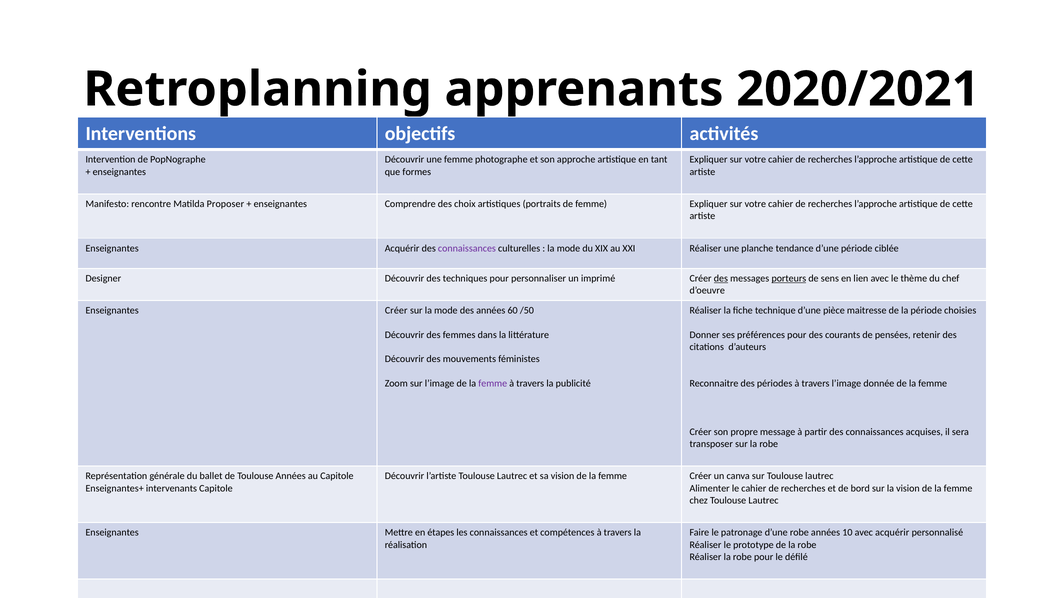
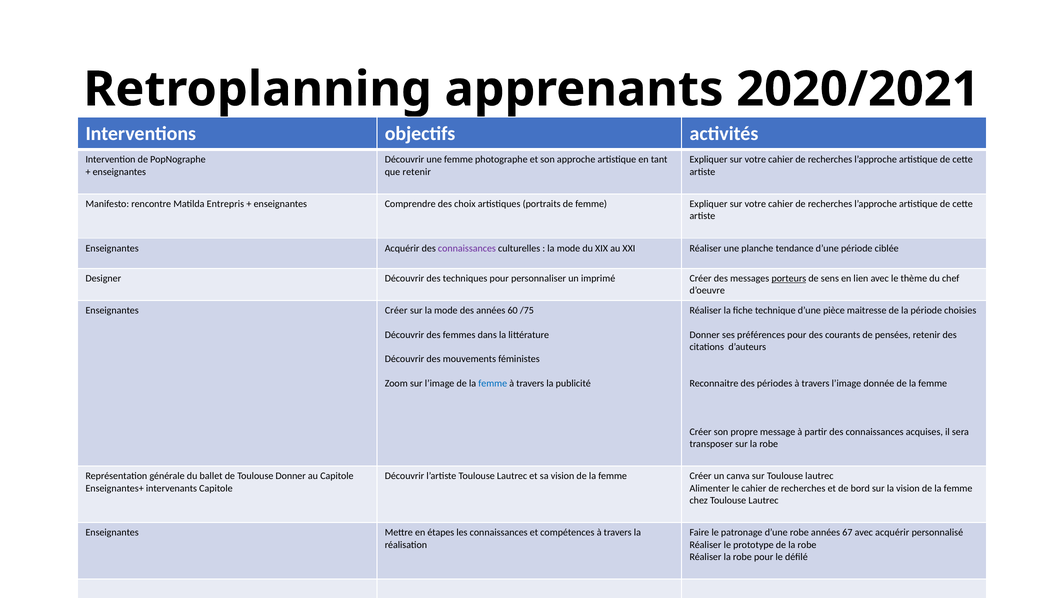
que formes: formes -> retenir (417, 172)
Proposer: Proposer -> Entrepris (225, 204)
des underline: present -> none (721, 279)
/50: /50 -> /75 (527, 311)
femme colour: purple -> blue (493, 384)
Toulouse Années: Années -> Donner (291, 477)
10: 10 -> 67 (847, 533)
